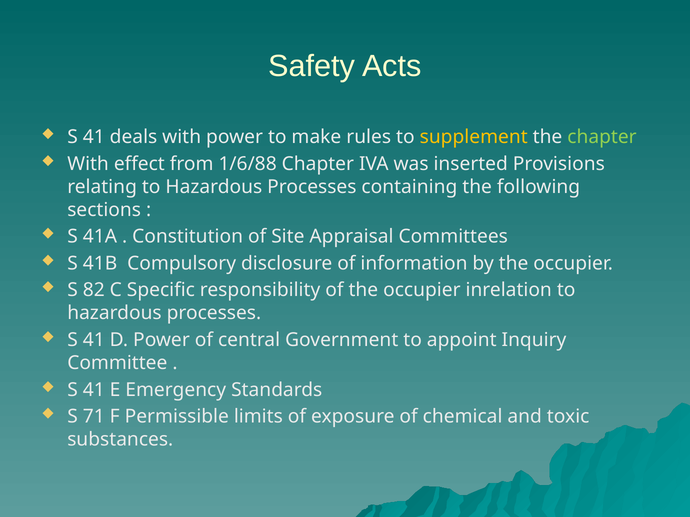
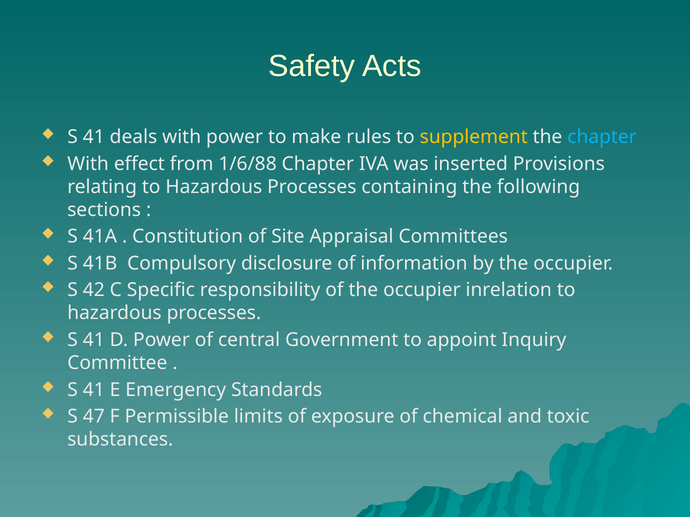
chapter colour: light green -> light blue (602, 137)
82: 82 -> 42 (94, 290)
71: 71 -> 47 (94, 417)
